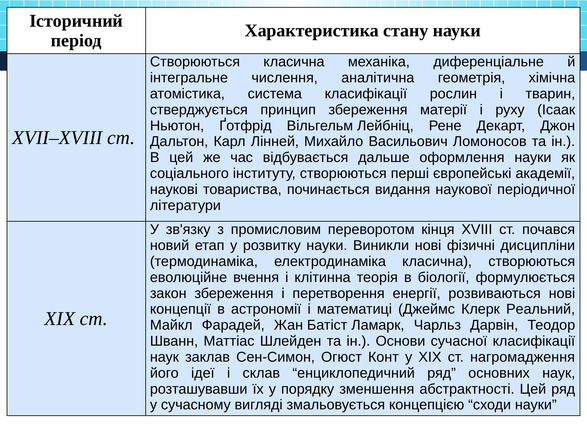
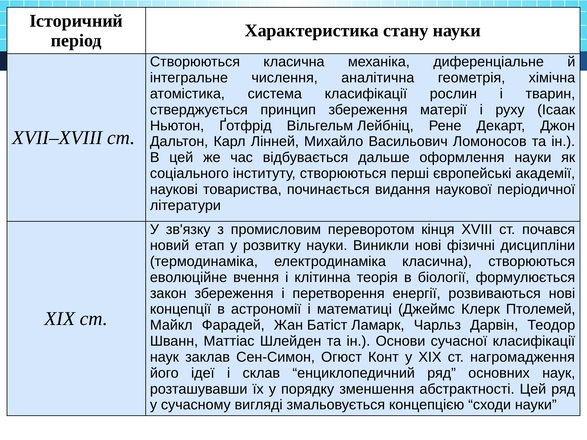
Реальний: Реальний -> Птолемей (541, 309)
